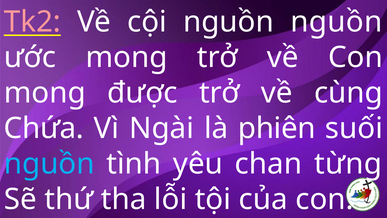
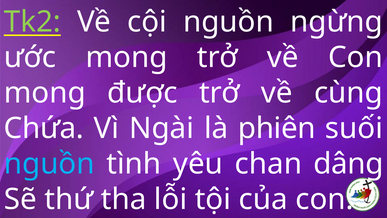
Tk2 colour: pink -> light green (32, 22)
nguồn nguồn: nguồn -> ngừng (337, 22)
từng: từng -> dâng (348, 164)
